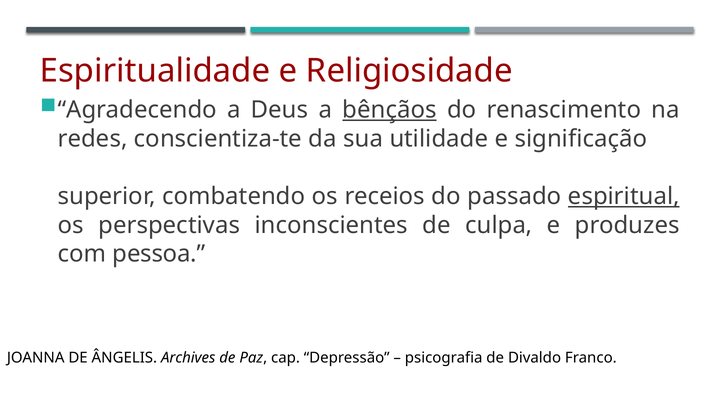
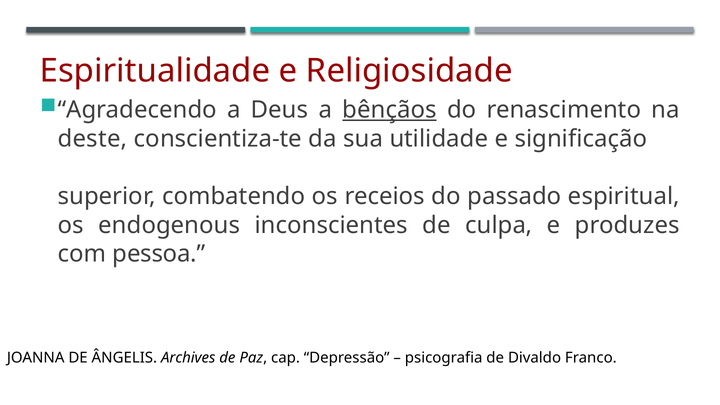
redes: redes -> deste (93, 139)
espiritual underline: present -> none (624, 196)
perspectivas: perspectivas -> endogenous (169, 225)
